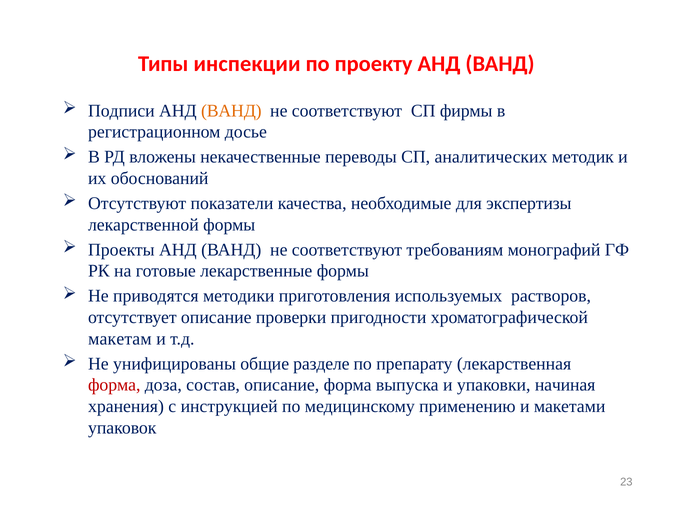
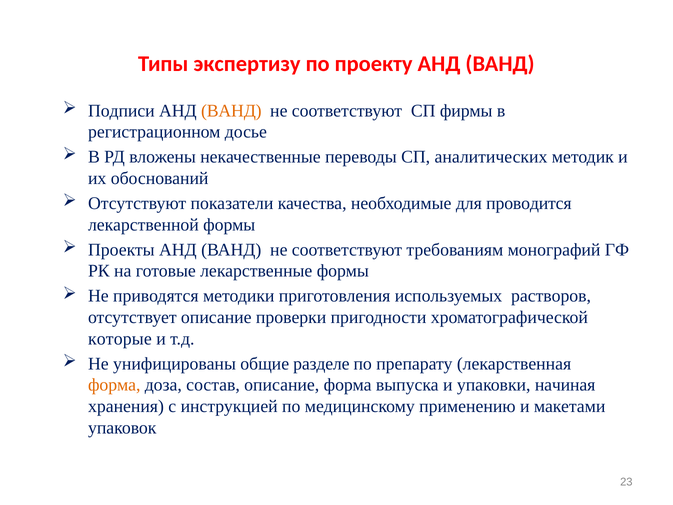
инспекции: инспекции -> экспертизу (247, 64)
экспертизы: экспертизы -> проводится (529, 203)
макетам: макетам -> которые (120, 339)
форма colour: red -> orange (114, 385)
